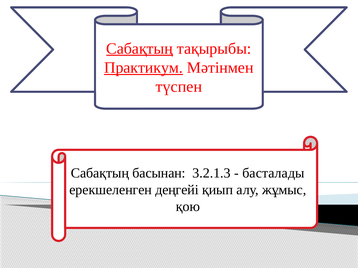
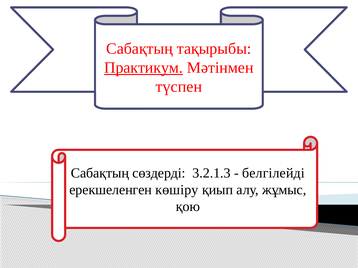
Сабақтың underline: present -> none (140, 49)
басынан: басынан -> сөздерді (159, 173)
басталады: басталады -> белгілейді (273, 173)
деңгейі: деңгейі -> көшіру (177, 190)
